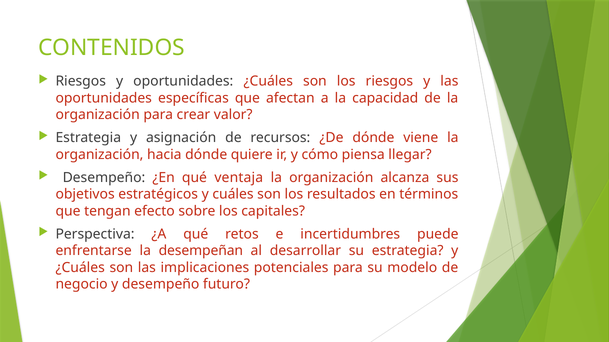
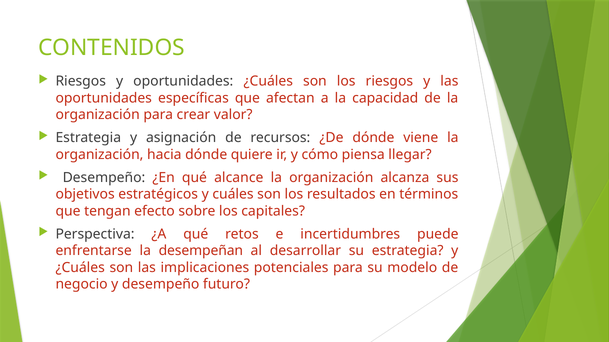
ventaja: ventaja -> alcance (239, 178)
